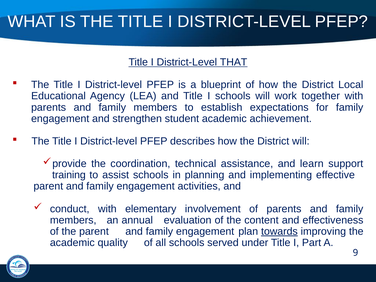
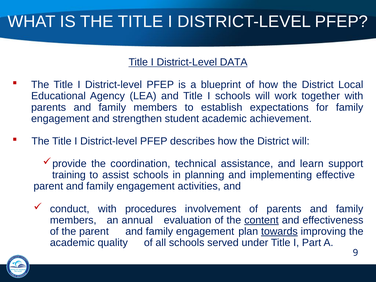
THAT: THAT -> DATA (234, 62)
elementary: elementary -> procedures (151, 209)
content underline: none -> present (261, 220)
